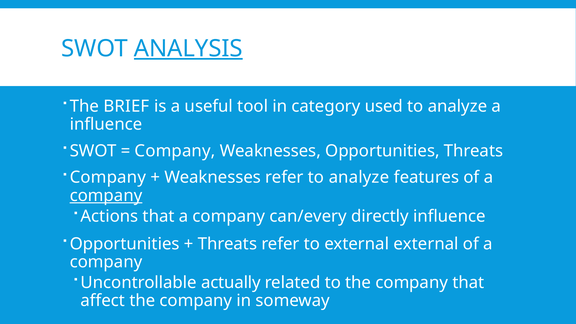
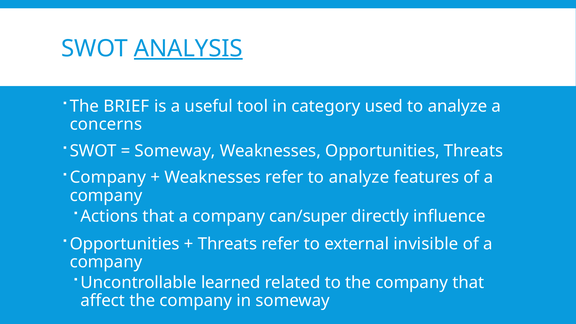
influence: influence -> concerns (106, 124)
Company: Company -> Someway (175, 151)
company underline: present -> none (106, 196)
can/every: can/every -> can/super (308, 216)
external external: external -> invisible (426, 244)
actually: actually -> learned (231, 283)
